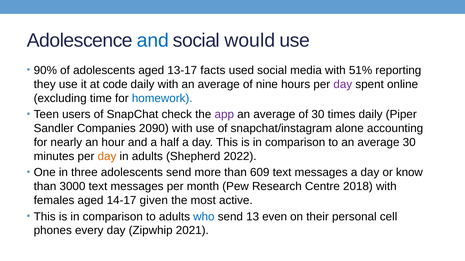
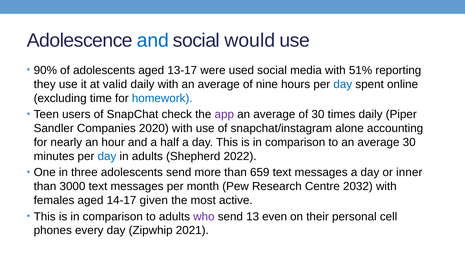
facts: facts -> were (213, 71)
code: code -> valid (115, 85)
day colour: purple -> blue (343, 85)
2090: 2090 -> 2020 (154, 129)
day colour: orange -> blue (107, 157)
609: 609 -> 659 (260, 173)
know: know -> inner (409, 173)
2018: 2018 -> 2032 (358, 187)
who colour: blue -> purple (204, 217)
